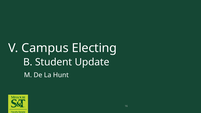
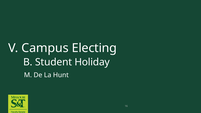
Update: Update -> Holiday (92, 62)
